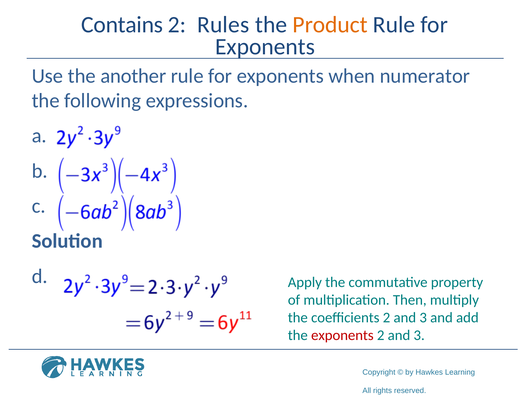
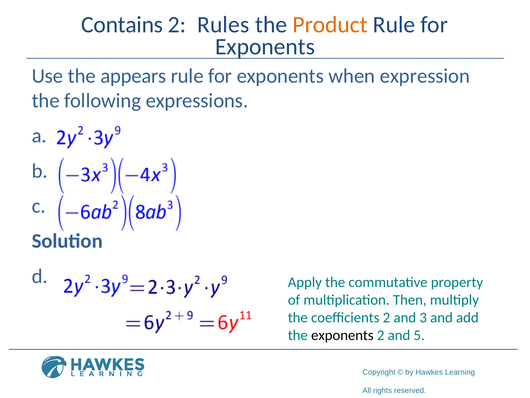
another: another -> appears (133, 76)
numerator: numerator -> expression (425, 76)
exponents colour: red -> black (342, 335)
3: 3 -> 5 (419, 335)
